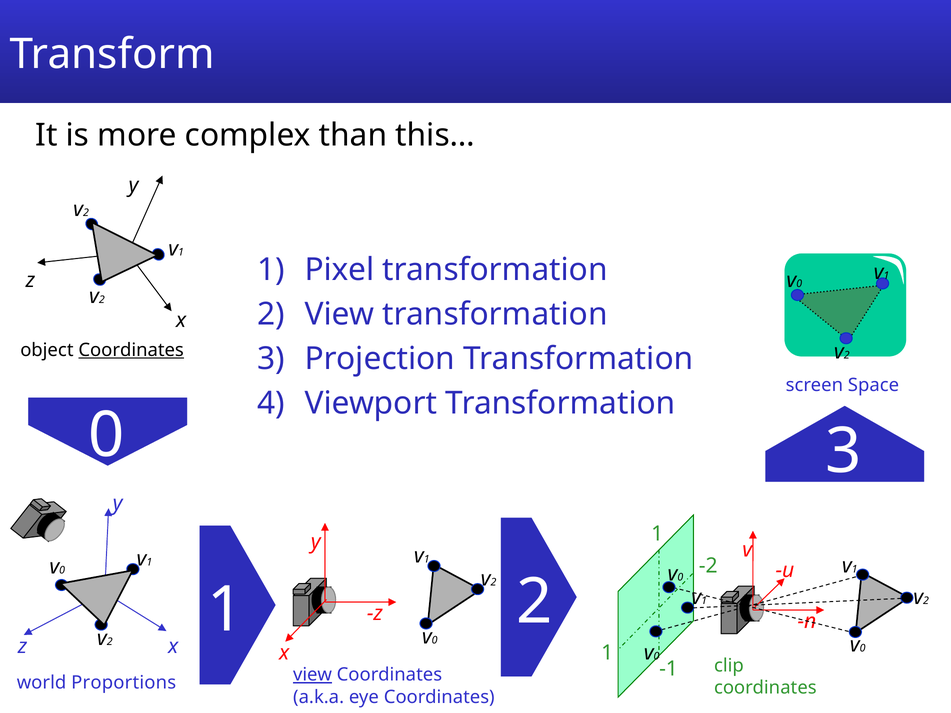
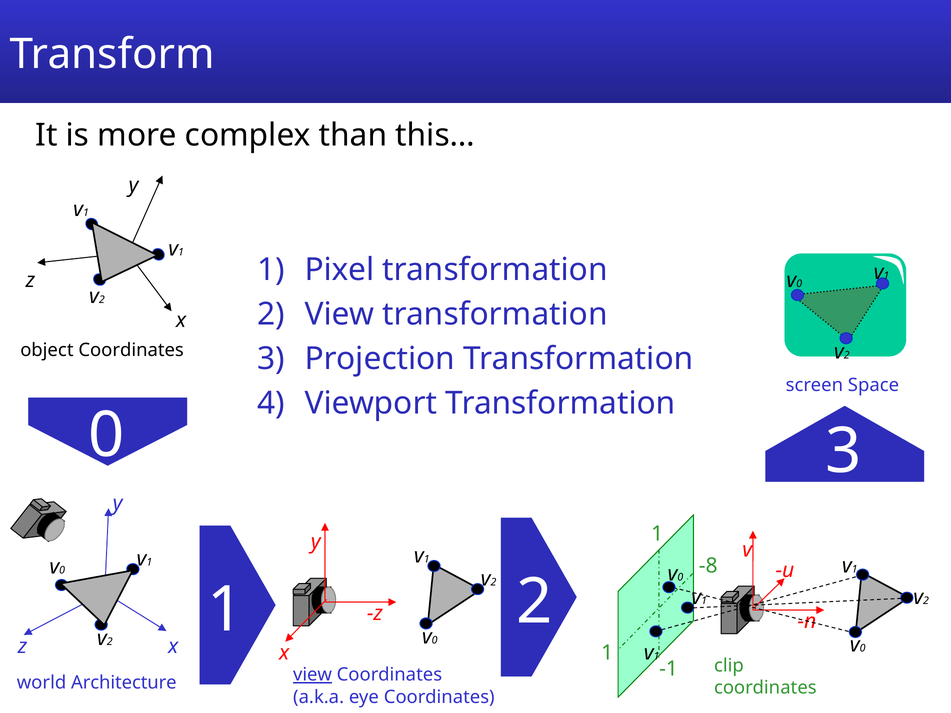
2: 2 -> 1 (86, 213)
Coordinates underline: present -> none (131, 350)
-2: -2 -> -8 (708, 566)
0: 0 -> 1 (657, 656)
Proportions: Proportions -> Architecture (124, 683)
